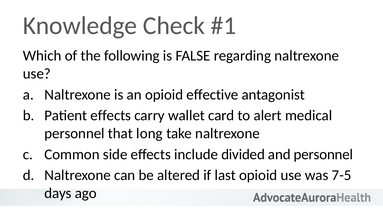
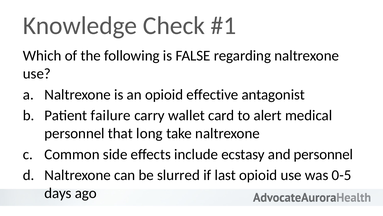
Patient effects: effects -> failure (111, 115)
divided: divided -> ecstasy (243, 154)
altered: altered -> slurred (179, 175)
7-5: 7-5 -> 0-5 (342, 175)
